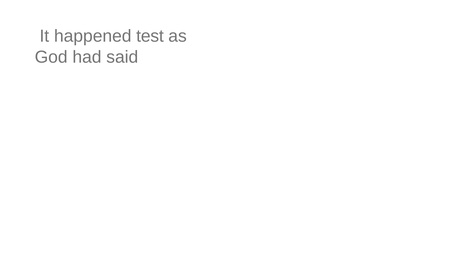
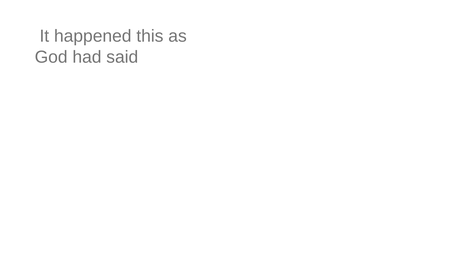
test: test -> this (150, 36)
